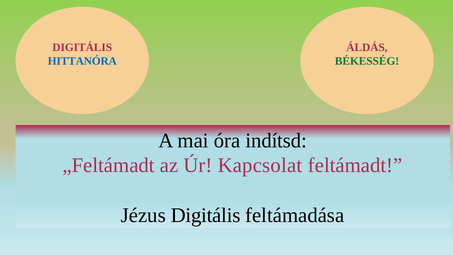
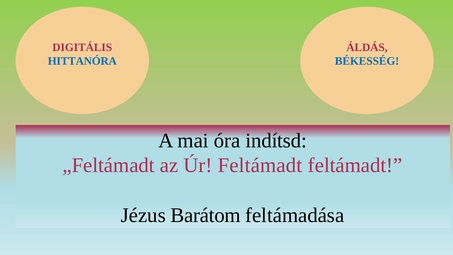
BÉKESSÉG colour: green -> blue (367, 61)
Úr Kapcsolat: Kapcsolat -> Feltámadt (260, 165)
Jézus Digitális: Digitális -> Barátom (206, 215)
